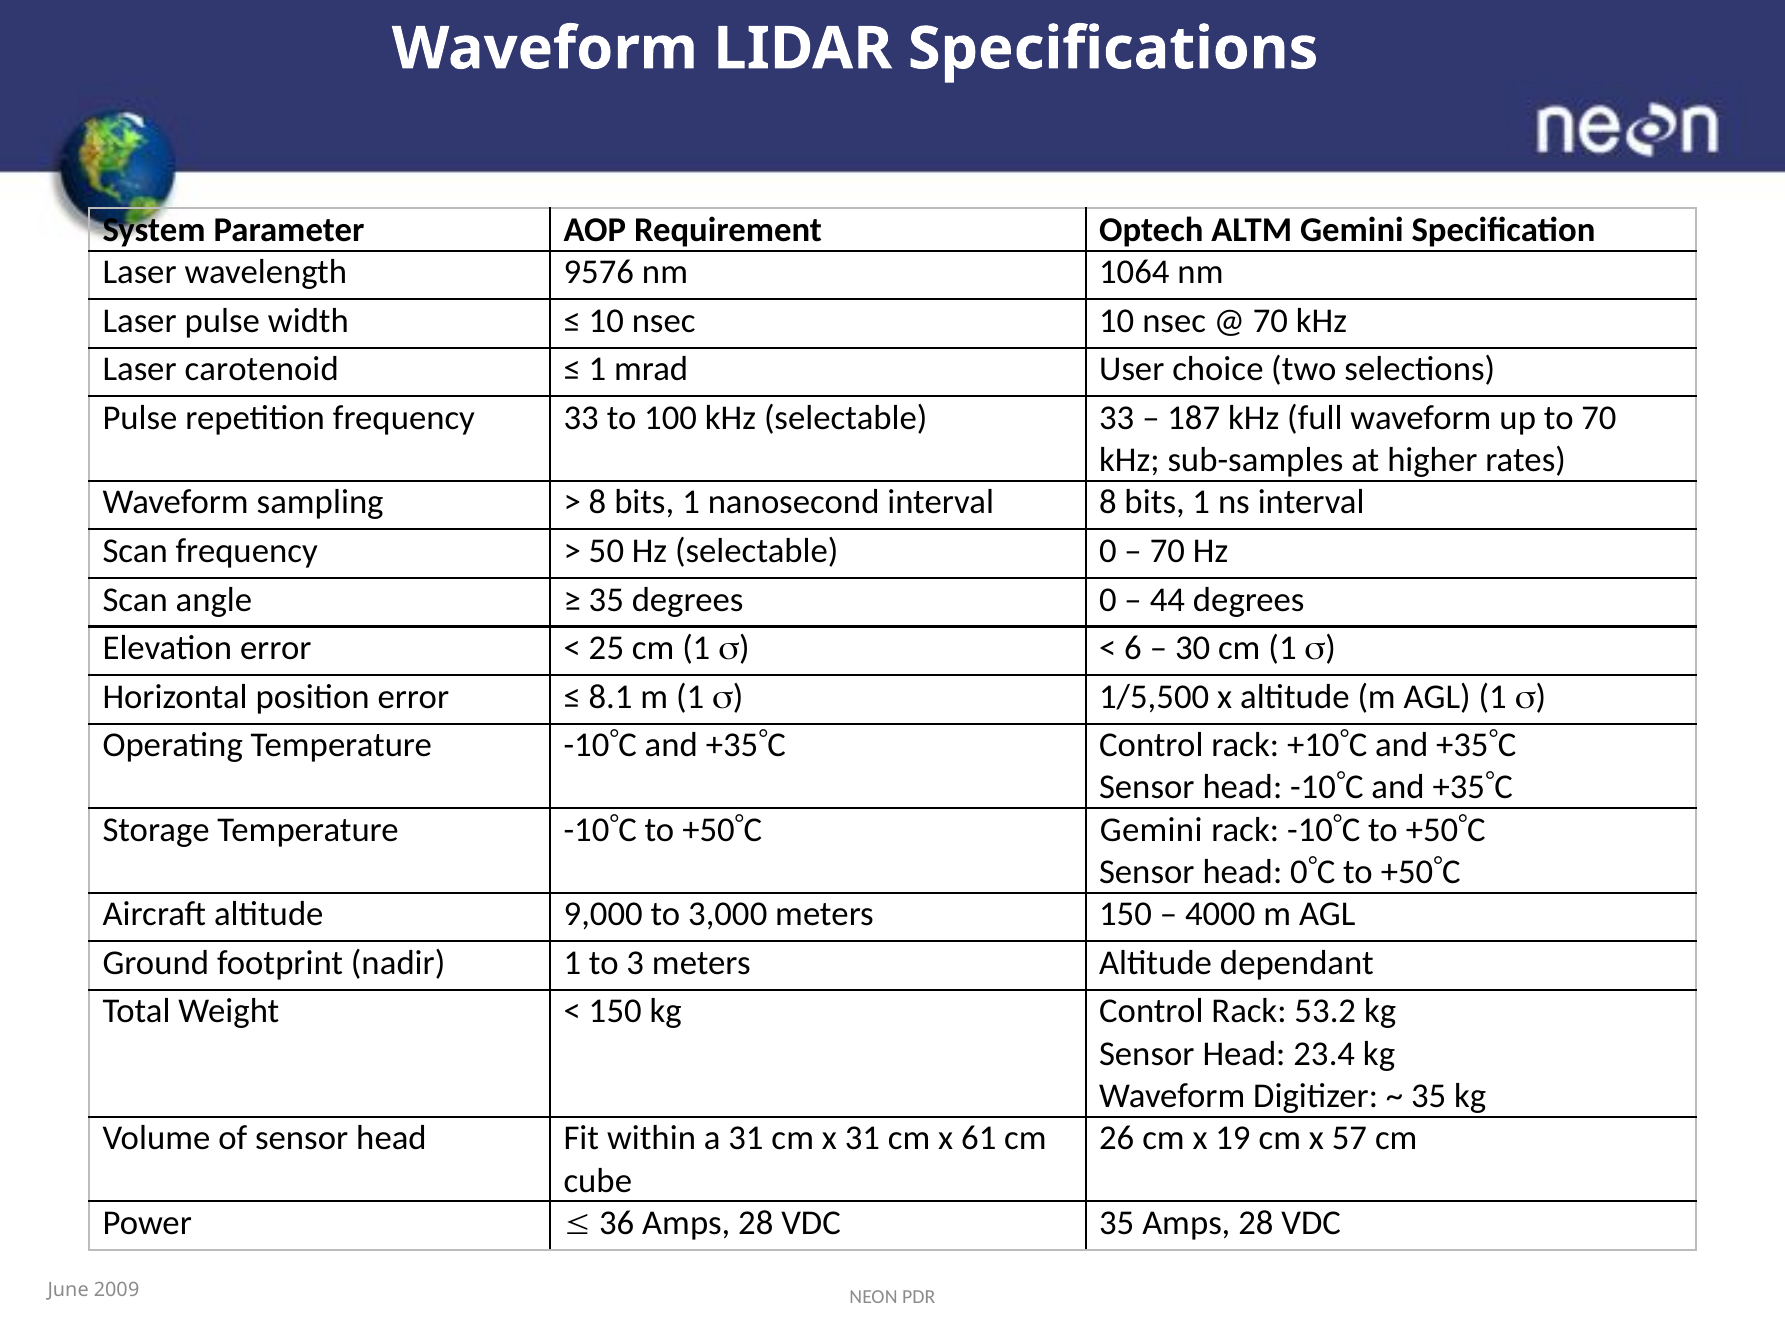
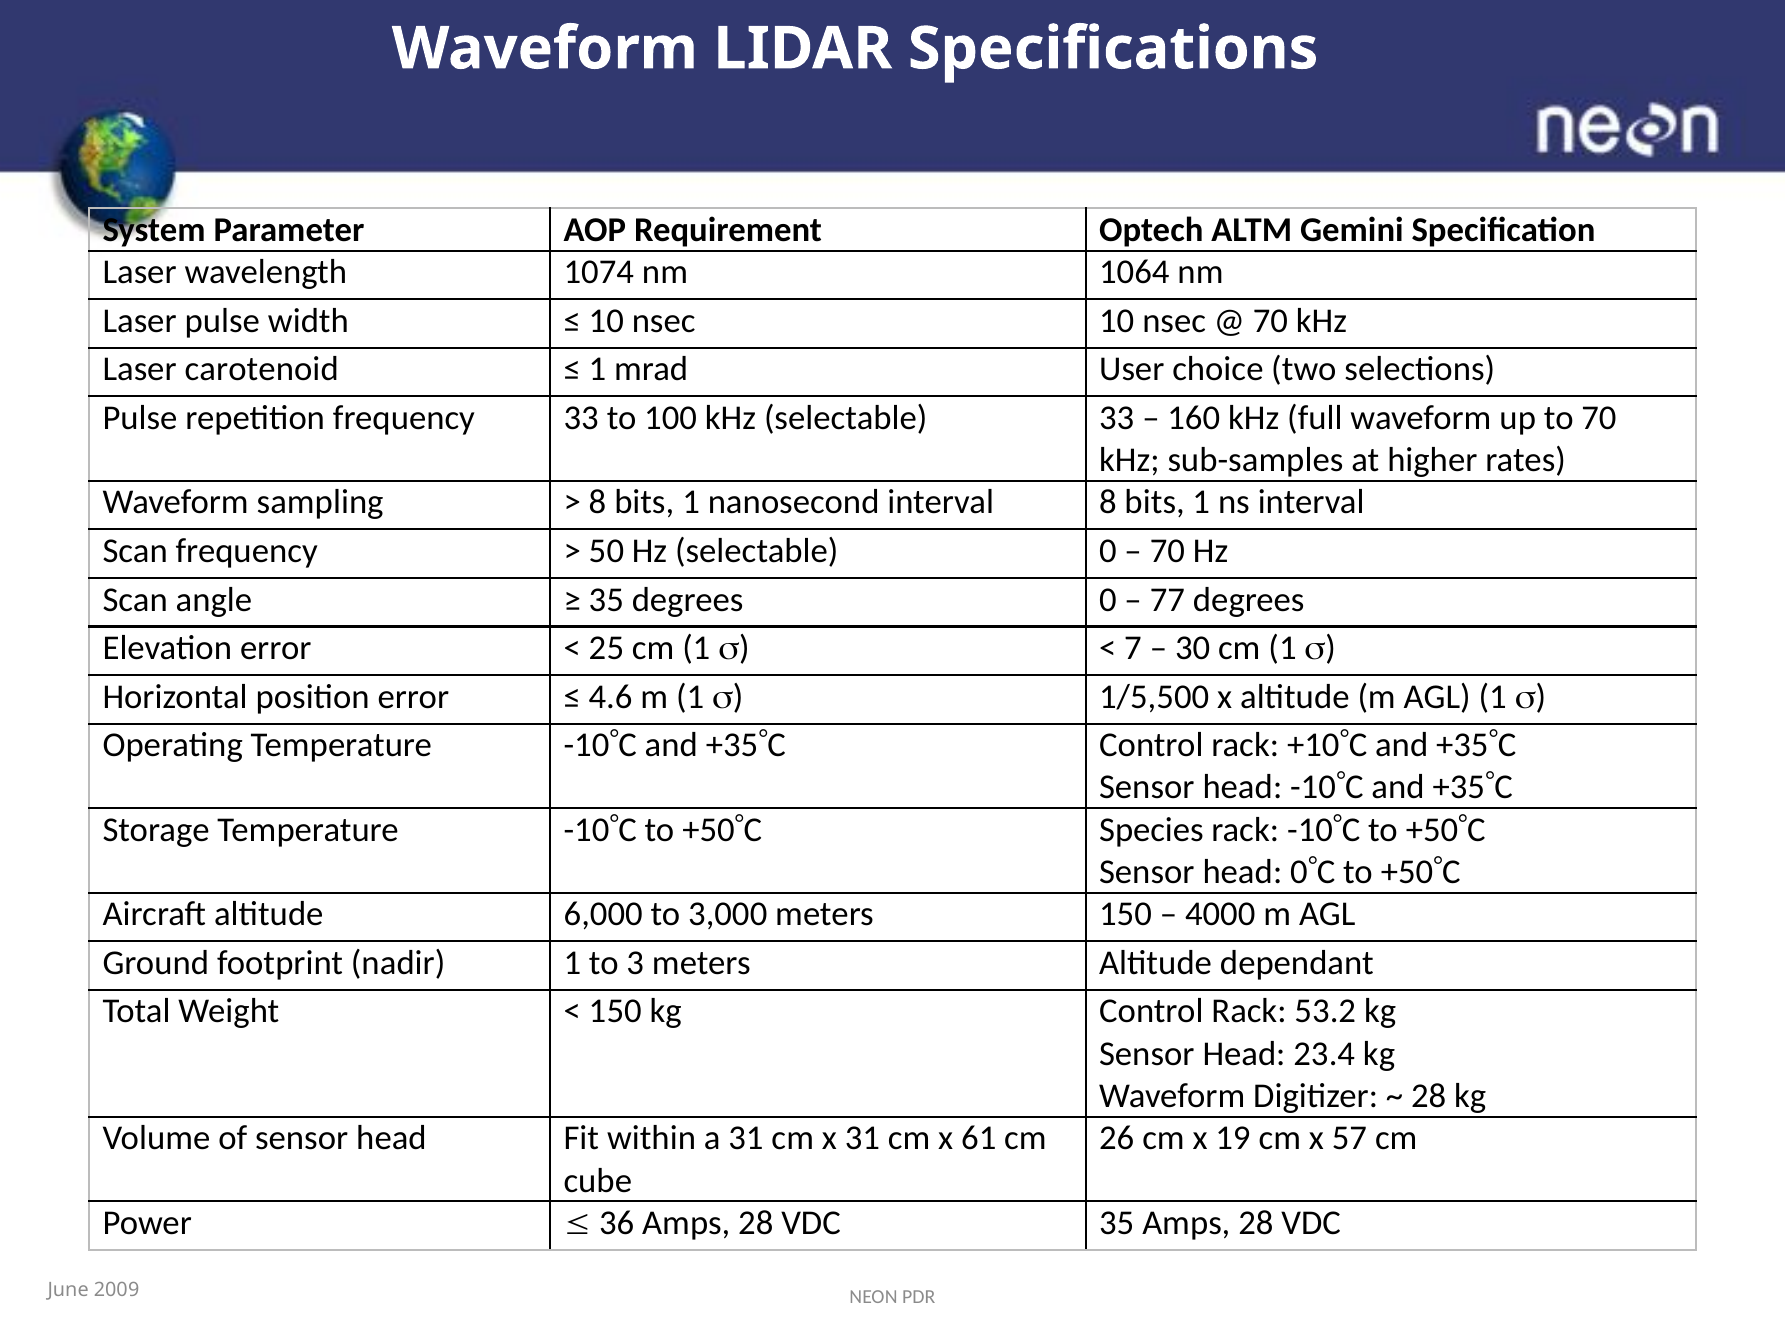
9576: 9576 -> 1074 (599, 272)
187: 187 -> 160 (1194, 418)
44: 44 -> 77 (1167, 599)
6: 6 -> 7 (1133, 648)
8.1: 8.1 -> 4.6 (611, 697)
+50C Gemini: Gemini -> Species (1151, 830)
9,000: 9,000 -> 6,000 (603, 914)
35: 35 -> 28 (1429, 1096)
